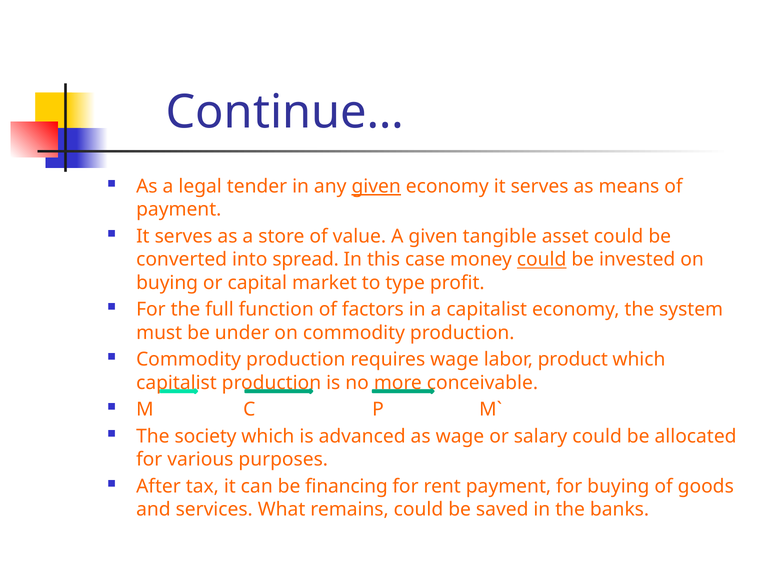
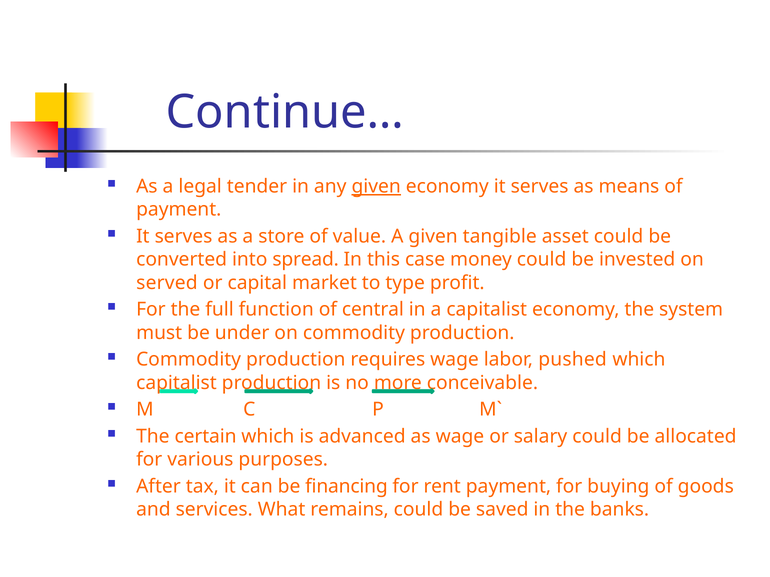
could underline: present -> none (542, 260)
buying: buying -> served (167, 283)
factors: factors -> central (373, 310)
product: product -> pushed (573, 360)
society: society -> certain (206, 437)
